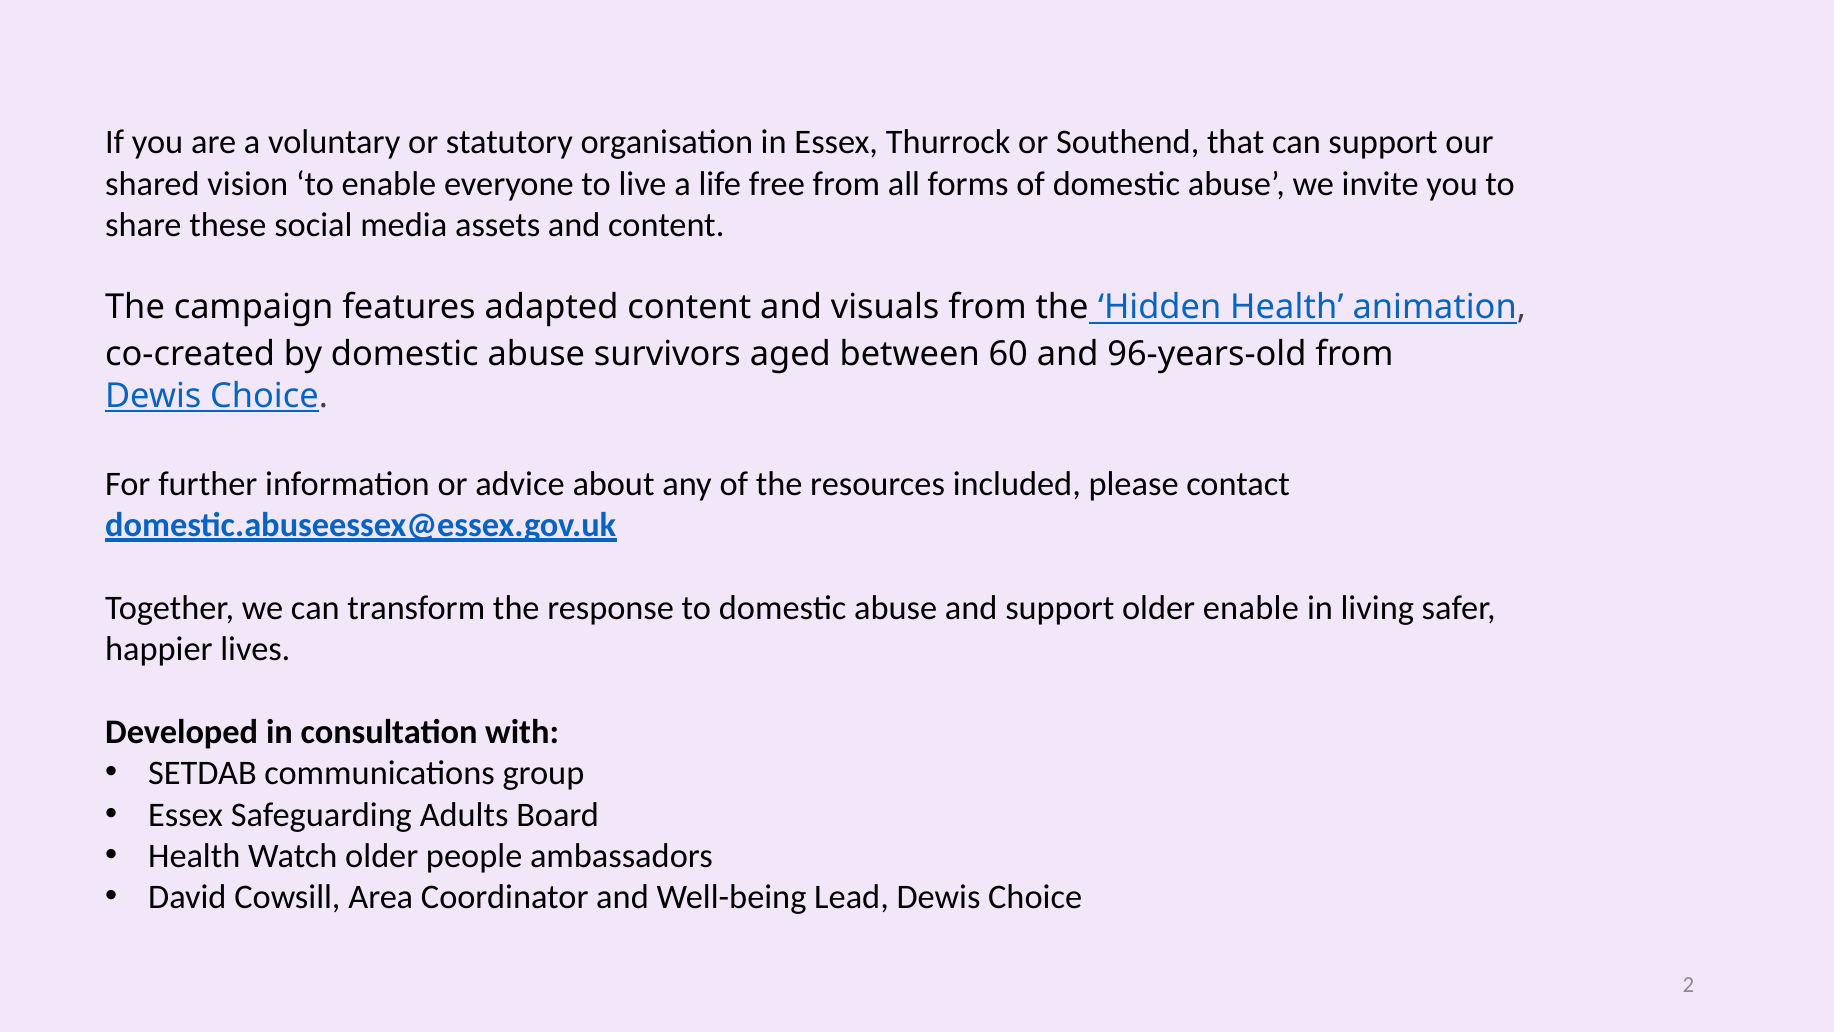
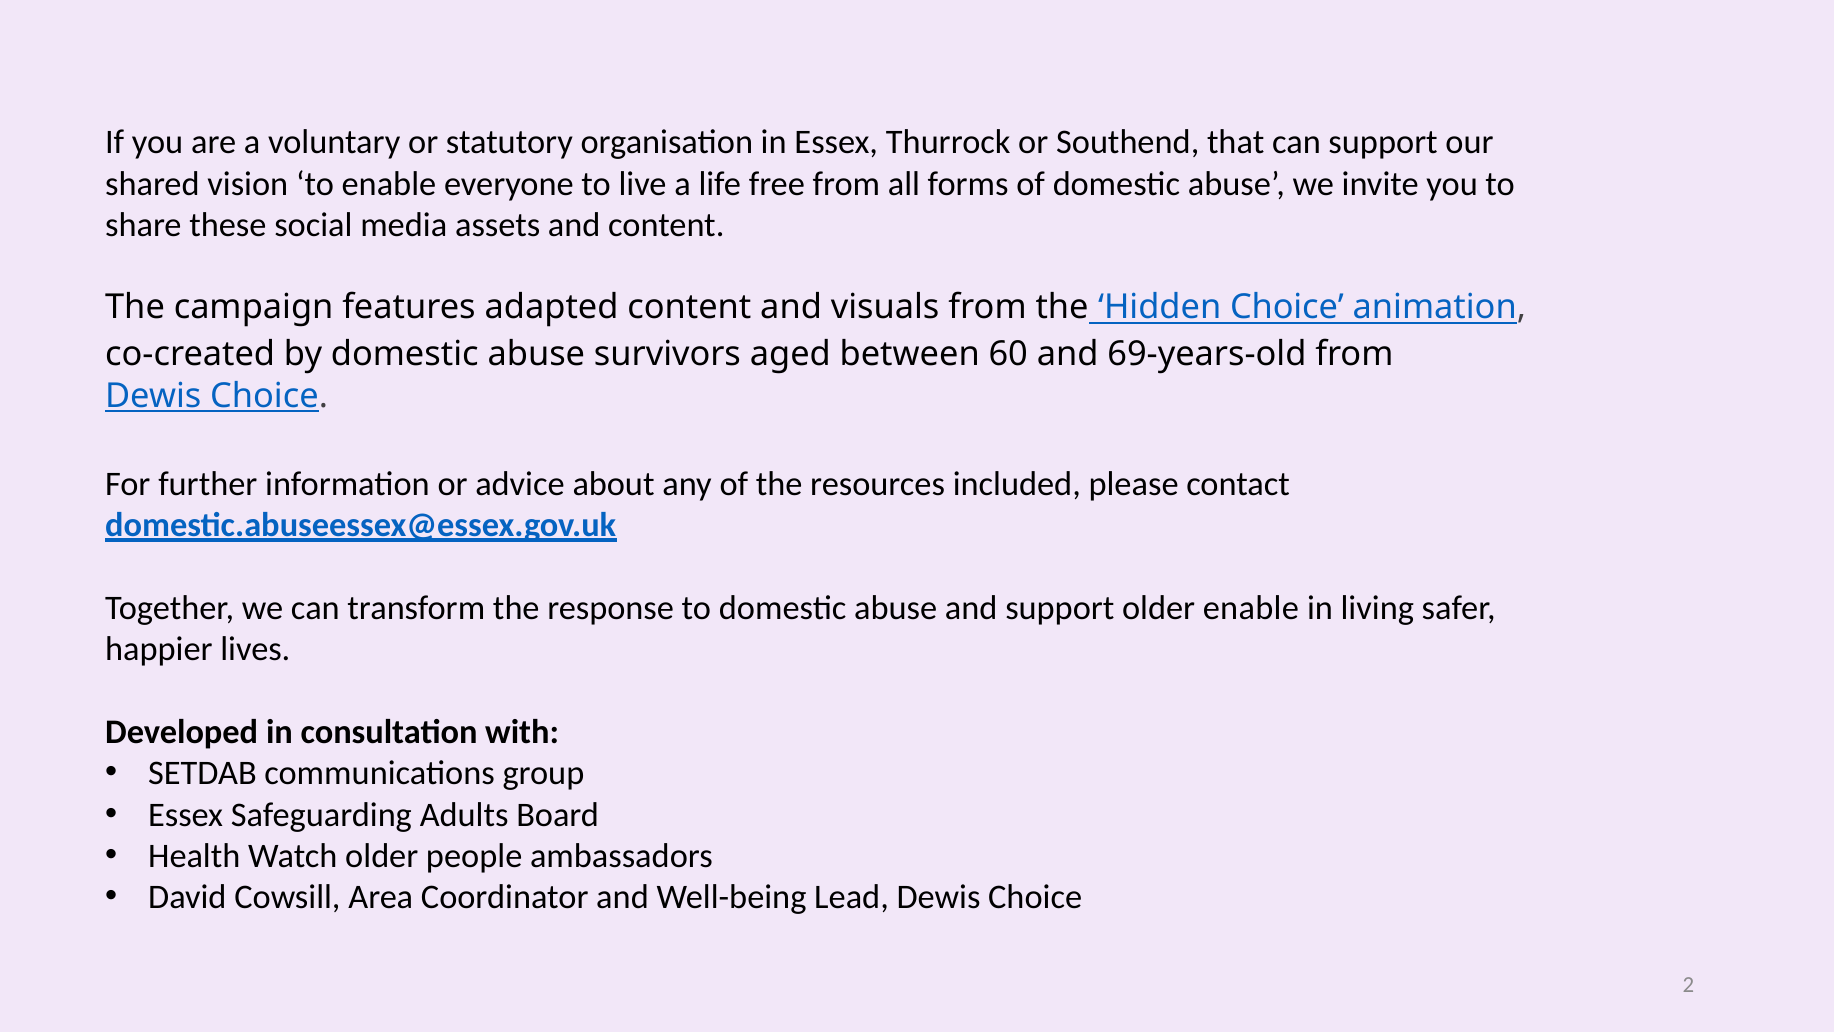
Hidden Health: Health -> Choice (1287, 308)
96-years-old: 96-years-old -> 69-years-old (1207, 354)
